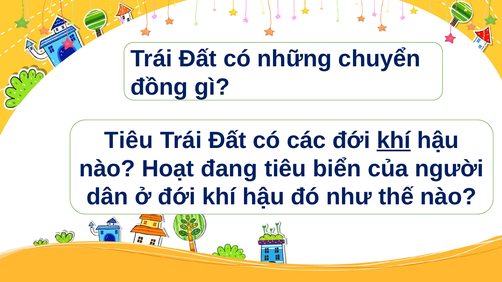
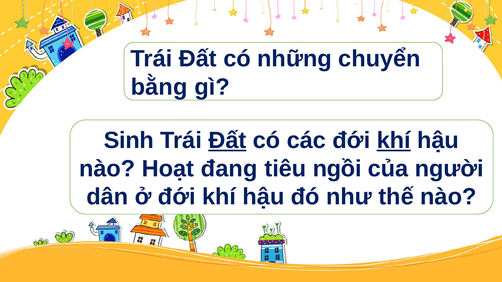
đồng: đồng -> bằng (159, 87)
Tiêu: Tiêu -> Sinh (129, 141)
Đất underline: none -> present (227, 141)
biển: biển -> ngồi (337, 169)
